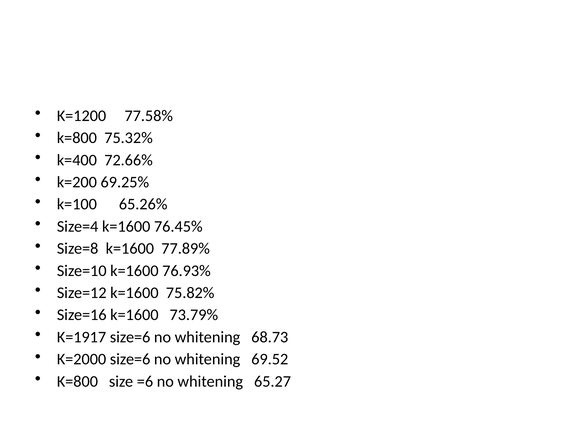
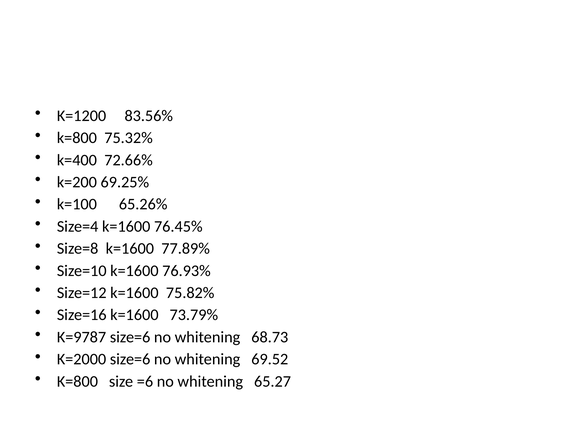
77.58%: 77.58% -> 83.56% (149, 116)
K=1917: K=1917 -> K=9787 (82, 337)
